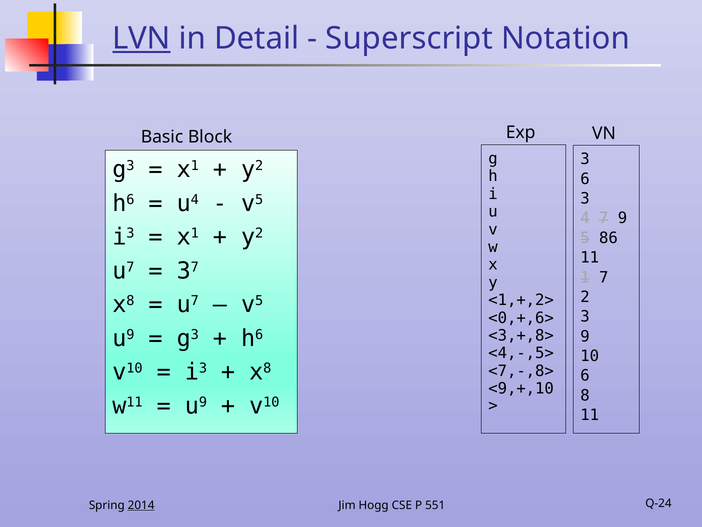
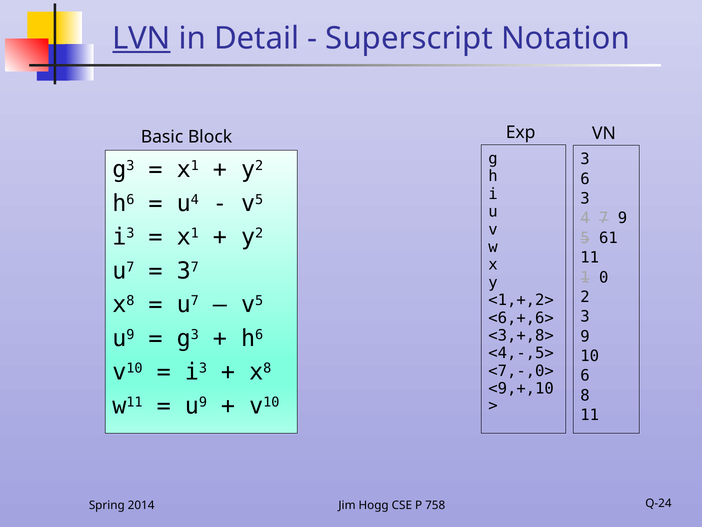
86: 86 -> 61 (608, 238)
1 7: 7 -> 0 (604, 277)
<0,+,6>: <0,+,6> -> <6,+,6> (521, 318)
<7,-,8>: <7,-,8> -> <7,-,0> (521, 371)
2014 underline: present -> none (141, 505)
551: 551 -> 758 (435, 505)
